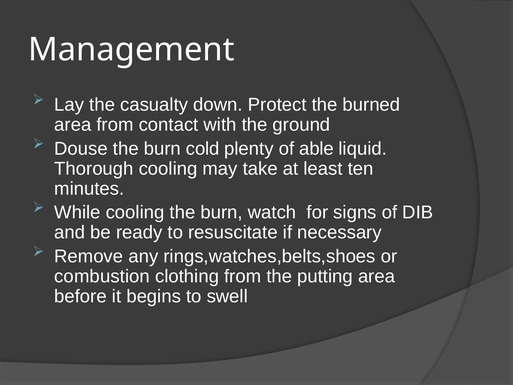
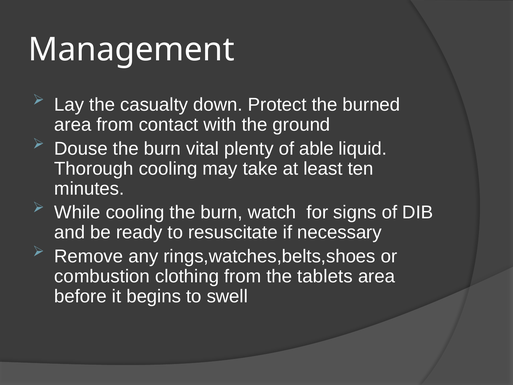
cold: cold -> vital (203, 149)
putting: putting -> tablets (325, 276)
